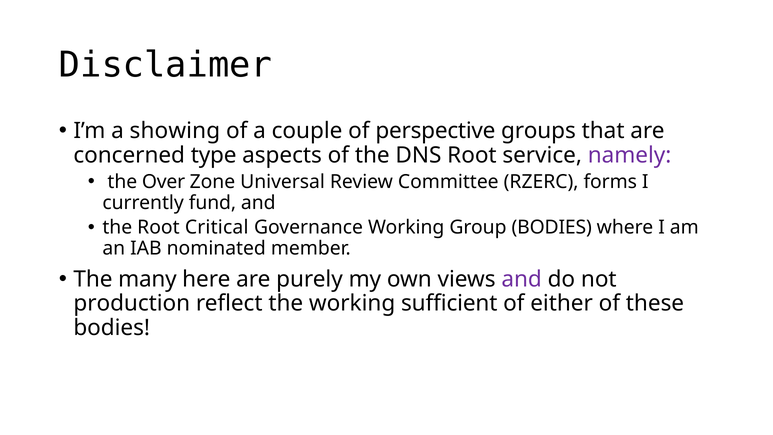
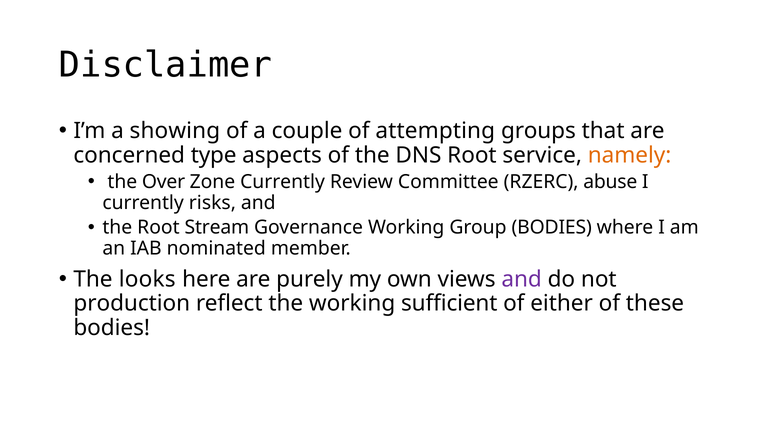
perspective: perspective -> attempting (435, 131)
namely colour: purple -> orange (630, 155)
Zone Universal: Universal -> Currently (283, 182)
forms: forms -> abuse (610, 182)
fund: fund -> risks (212, 203)
Critical: Critical -> Stream (217, 227)
many: many -> looks (147, 279)
